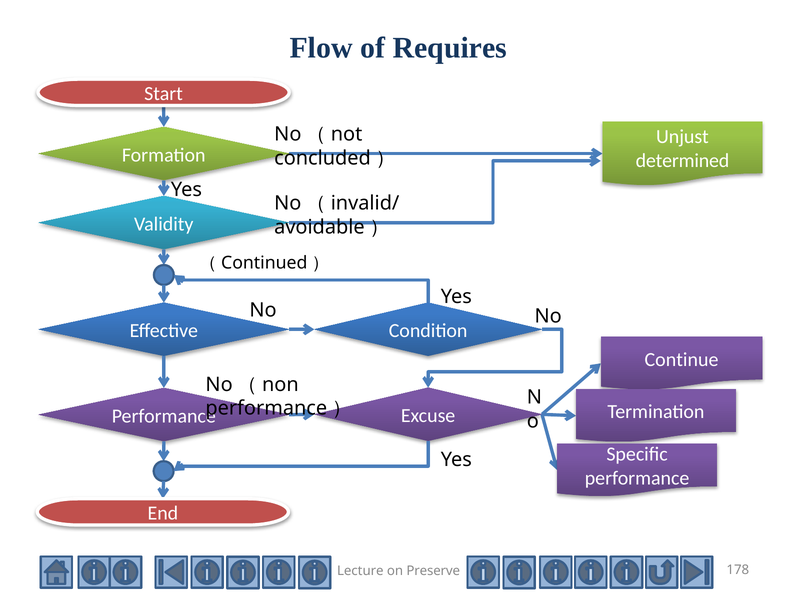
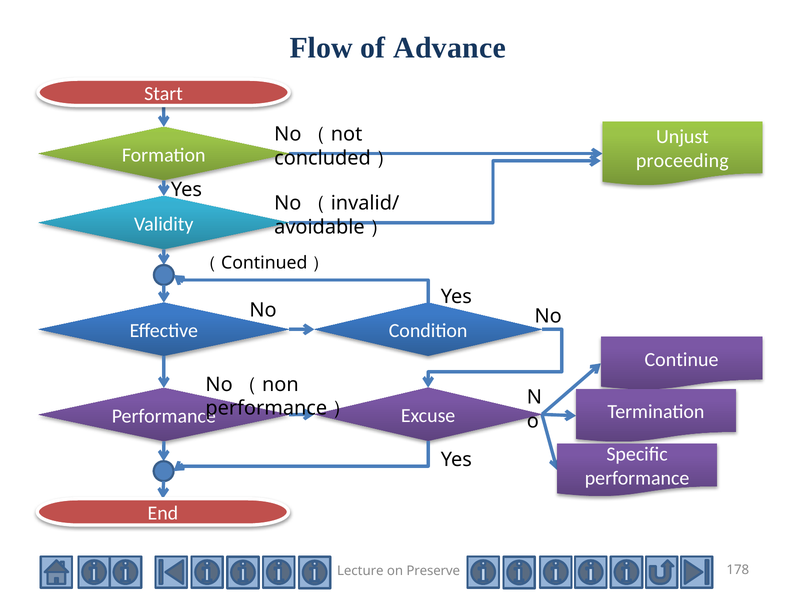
Requires: Requires -> Advance (450, 48)
determined: determined -> proceeding (682, 160)
